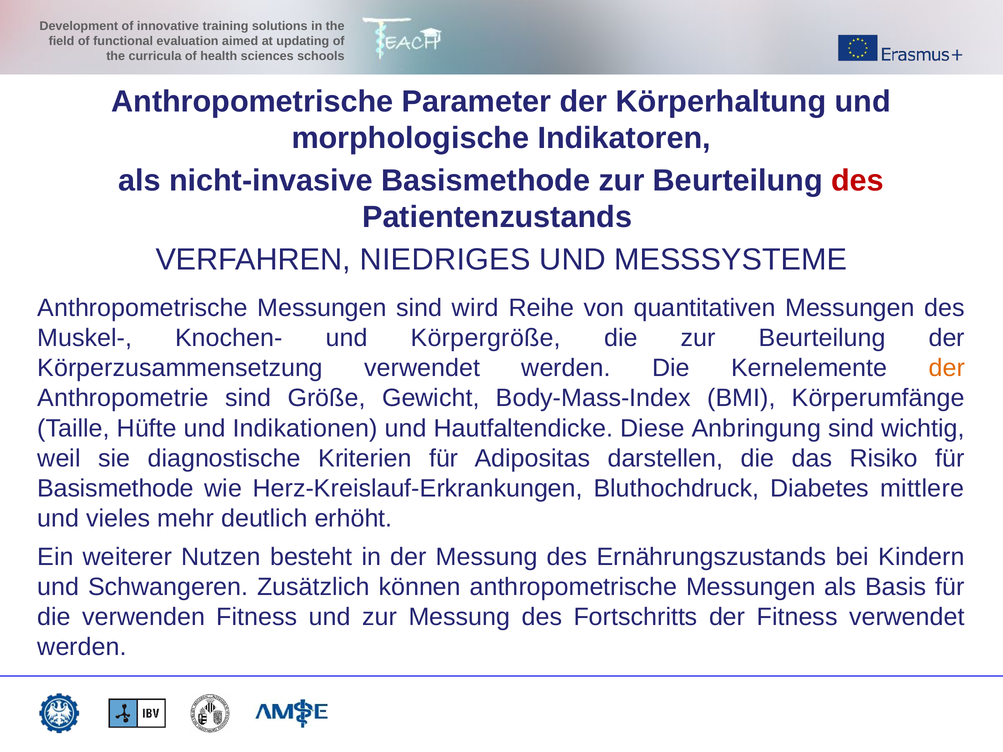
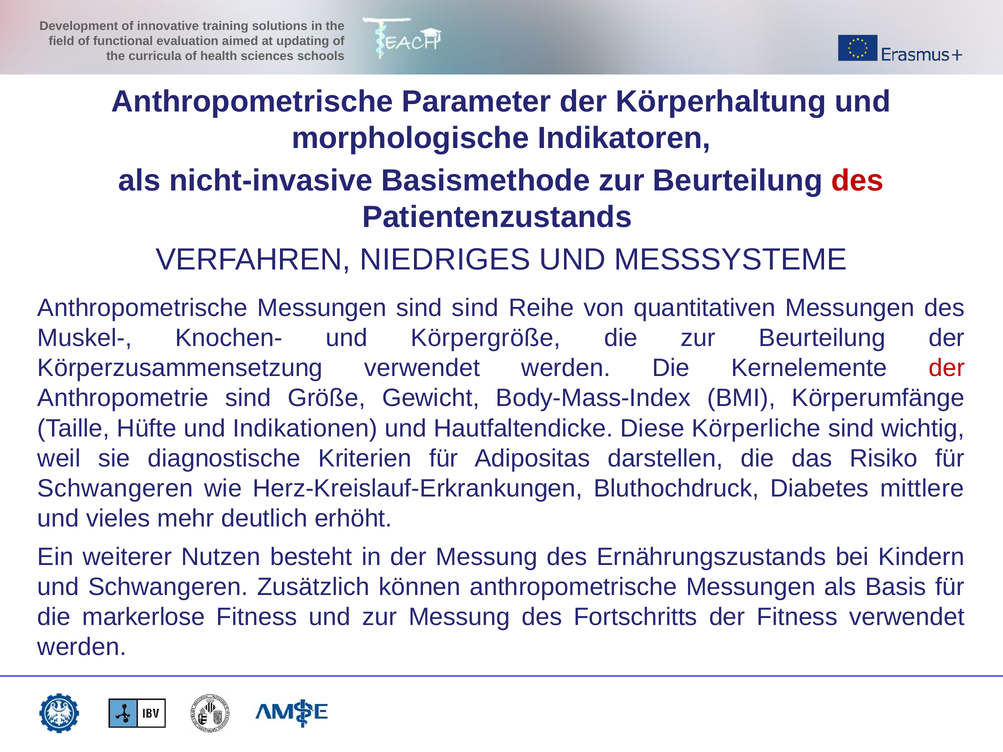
sind wird: wird -> sind (475, 308)
der colour: orange -> red (947, 368)
Anbringung: Anbringung -> Körperliche (756, 428)
Basismethode: Basismethode -> Schwangeren (115, 489)
verwenden: verwenden -> markerlose (144, 617)
